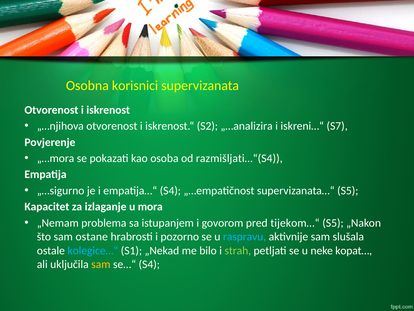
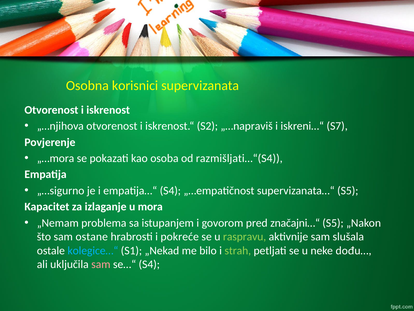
„…analizira: „…analizira -> „…napraviš (247, 126)
tijekom…“: tijekom…“ -> značajni…“ (295, 223)
pozorno: pozorno -> pokreće (180, 236)
raspravu colour: light blue -> light green (245, 236)
kopat…: kopat… -> dođu… (354, 250)
sam colour: yellow -> pink (101, 264)
